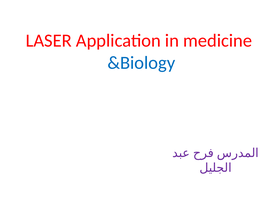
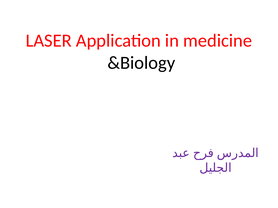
&Biology colour: blue -> black (141, 63)
